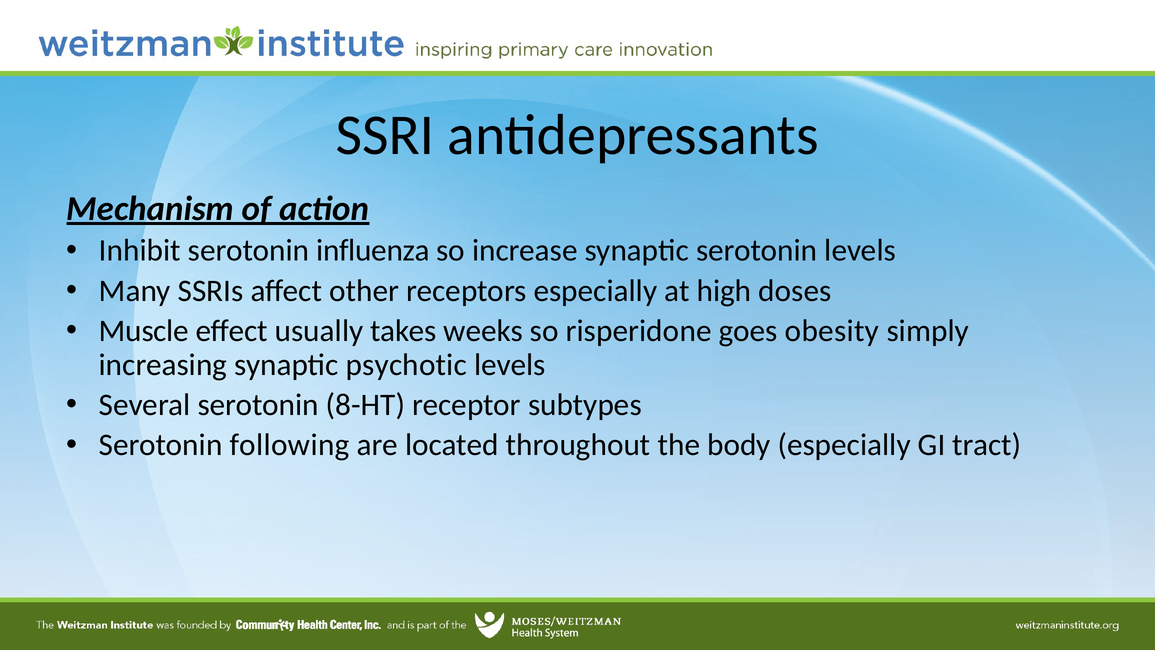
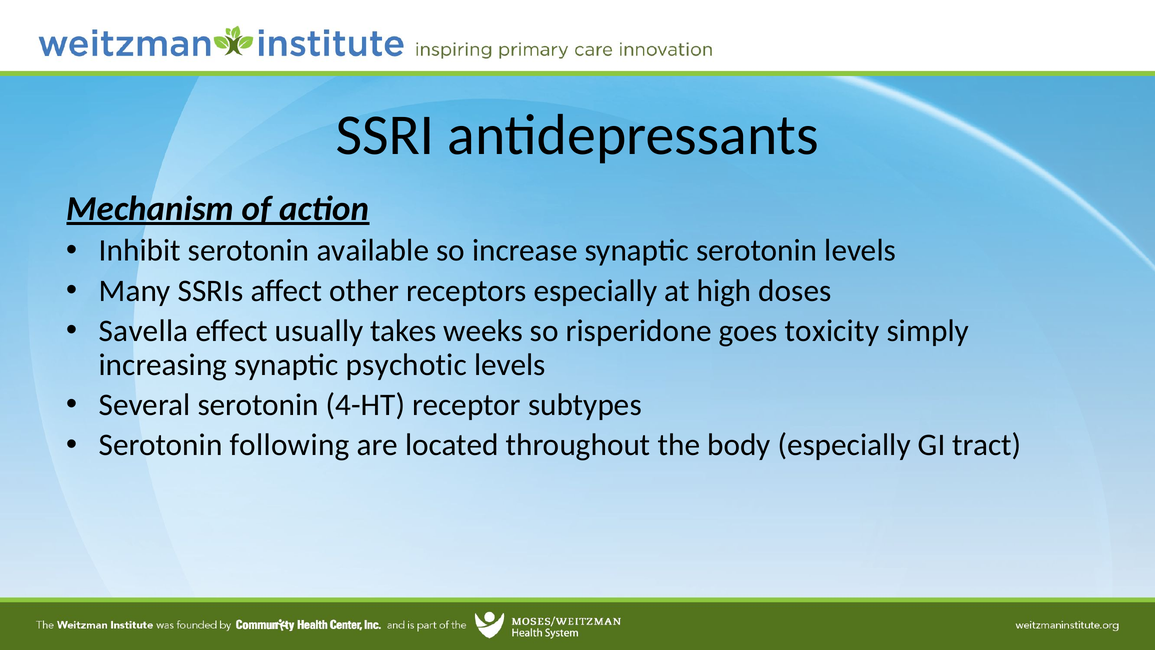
influenza: influenza -> available (373, 250)
Muscle: Muscle -> Savella (144, 331)
obesity: obesity -> toxicity (832, 331)
8-HT: 8-HT -> 4-HT (366, 405)
